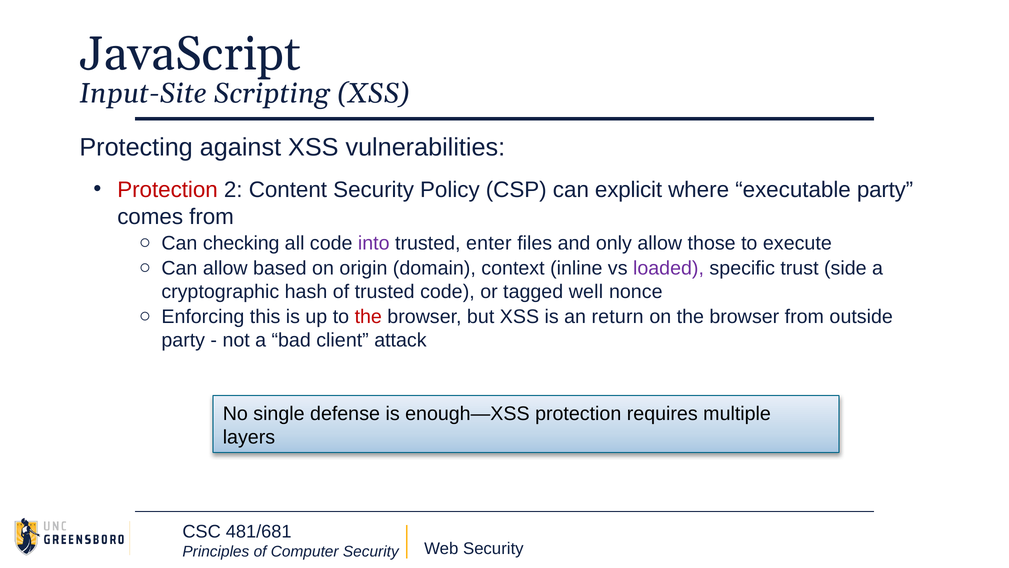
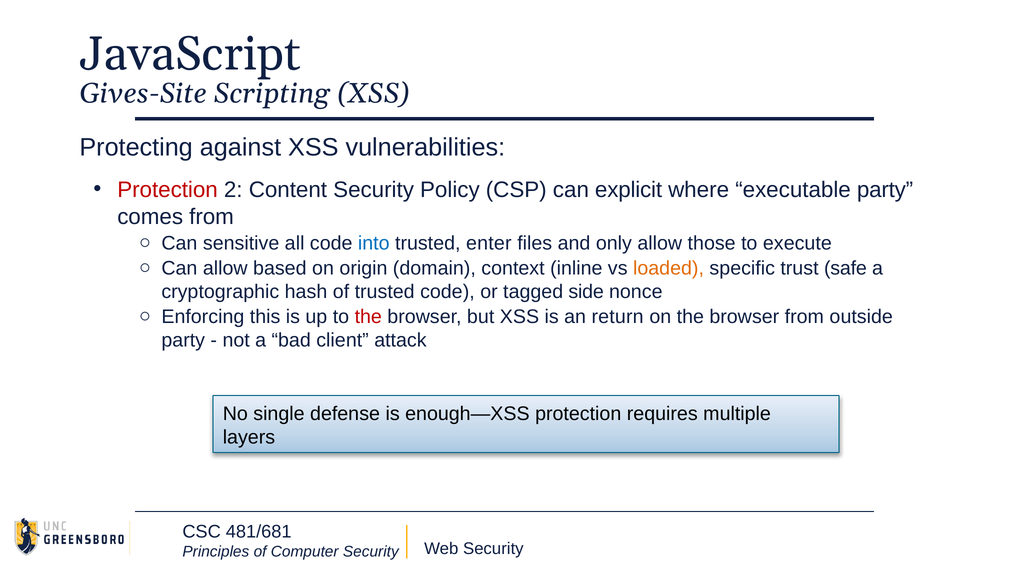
Input-Site: Input-Site -> Gives-Site (143, 93)
checking: checking -> sensitive (241, 243)
into colour: purple -> blue (374, 243)
loaded colour: purple -> orange (668, 268)
side: side -> safe (845, 268)
well: well -> side (586, 291)
